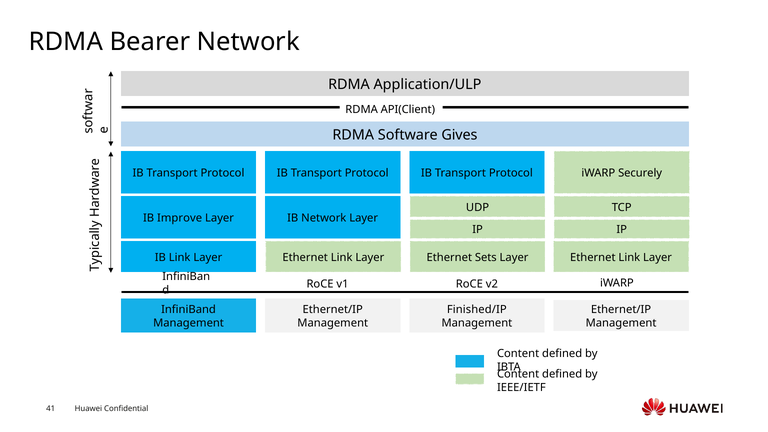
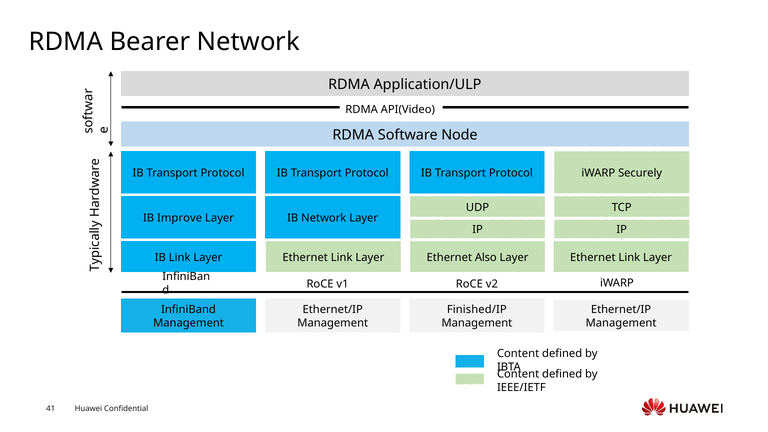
API(Client: API(Client -> API(Video (408, 109)
Gives: Gives -> Node (459, 135)
Sets: Sets -> Also (486, 257)
